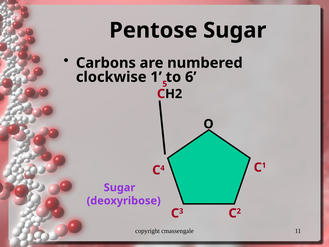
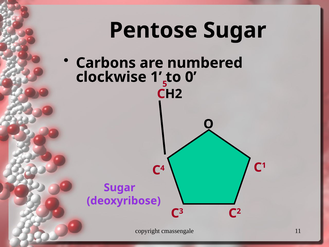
6: 6 -> 0 (191, 77)
